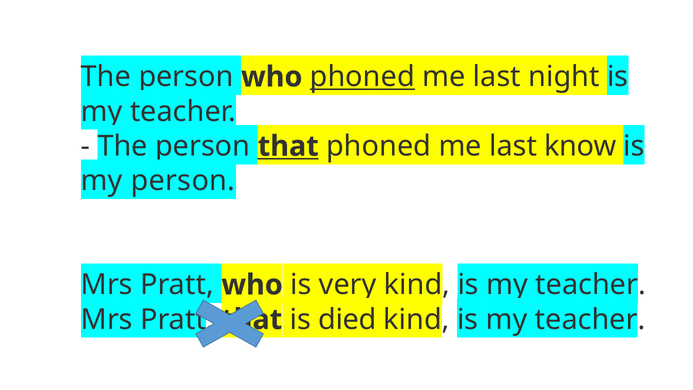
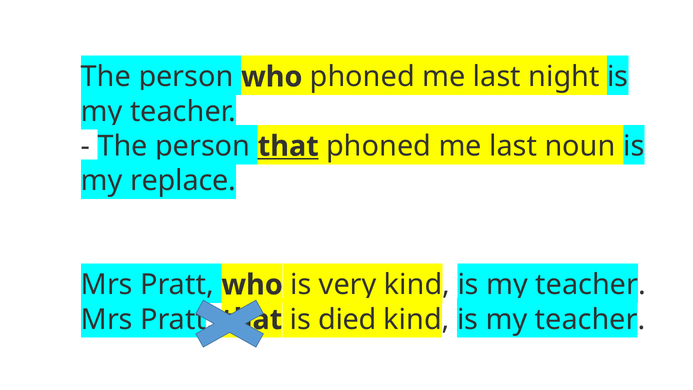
phoned underline: present -> none (362, 77)
know: know -> noun (580, 146)
my person: person -> replace (183, 181)
